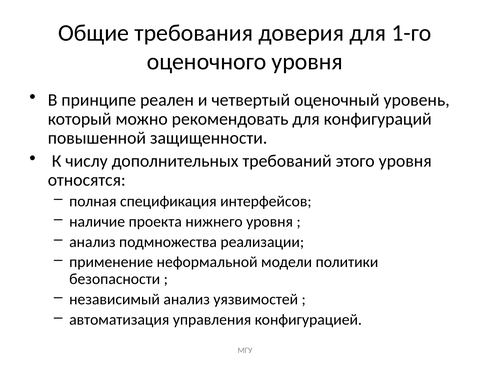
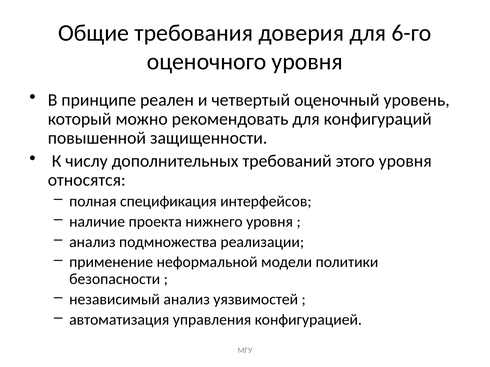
1-го: 1-го -> 6-го (412, 33)
